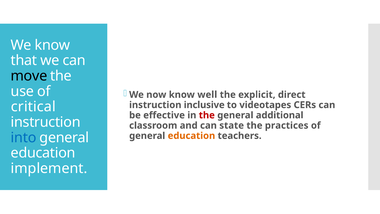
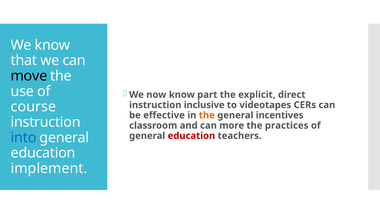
well: well -> part (207, 95)
critical: critical -> course (33, 107)
the colour: red -> orange (207, 115)
additional: additional -> incentives (280, 115)
state: state -> more (232, 125)
education colour: orange -> red (191, 136)
